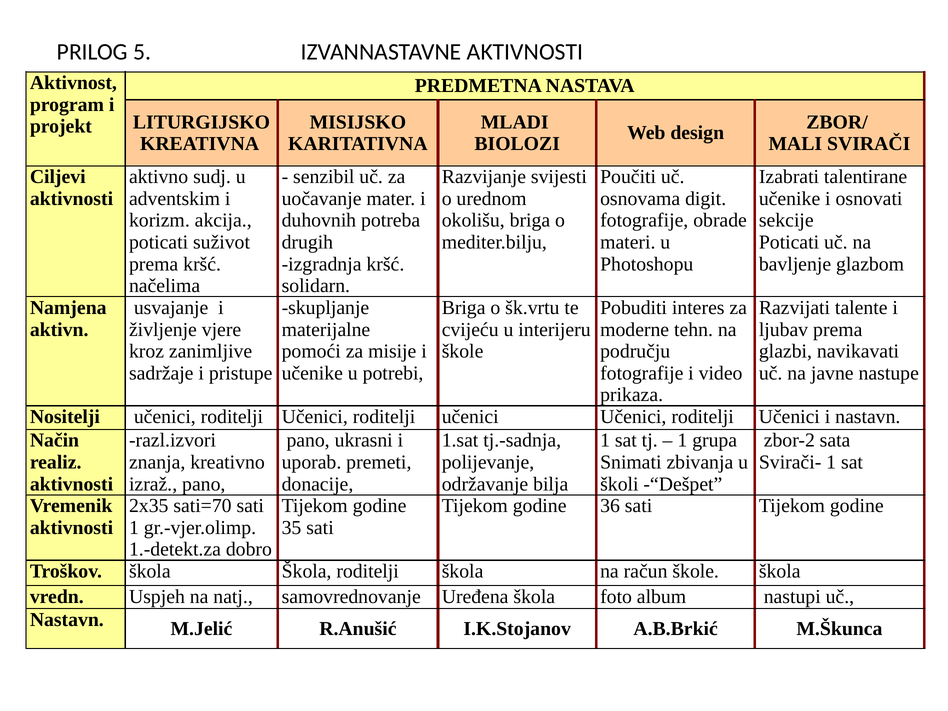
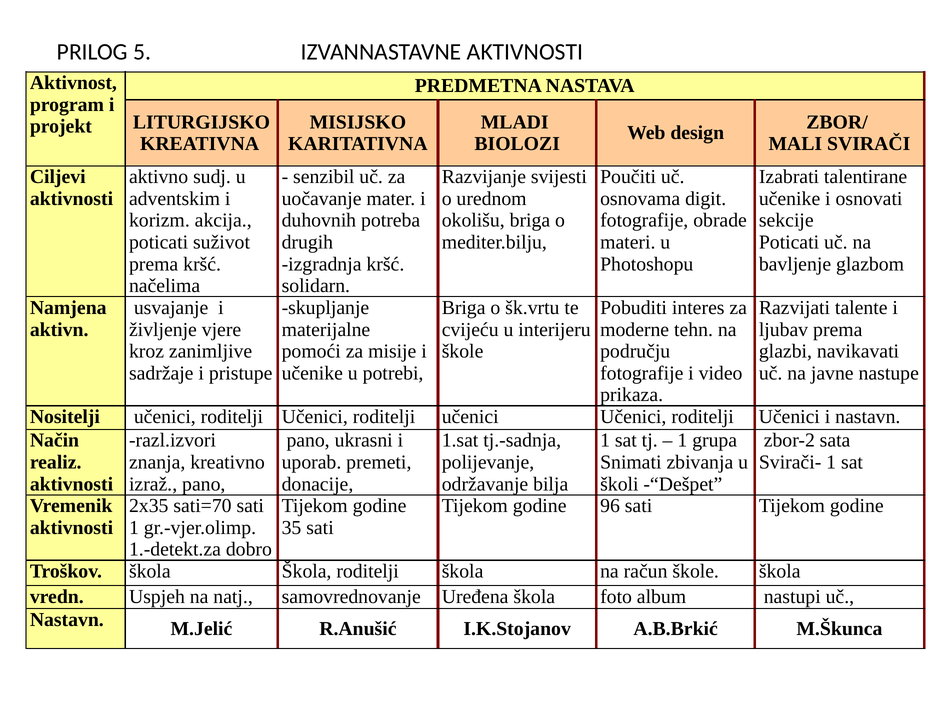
36: 36 -> 96 (610, 506)
